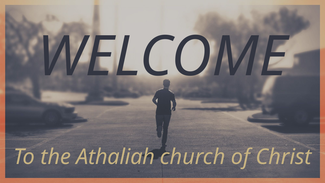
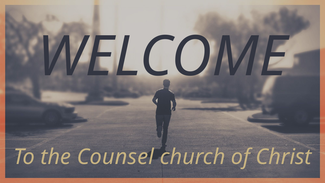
Athaliah: Athaliah -> Counsel (115, 157)
